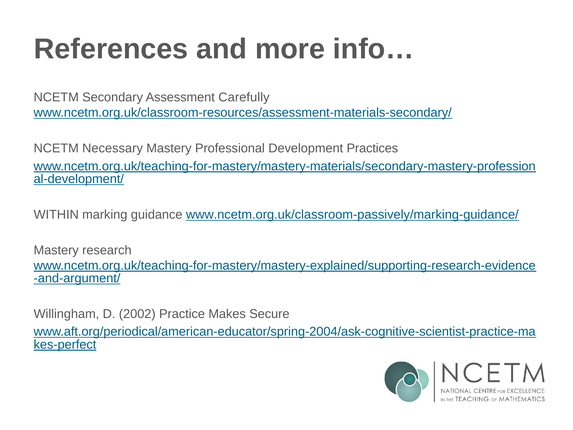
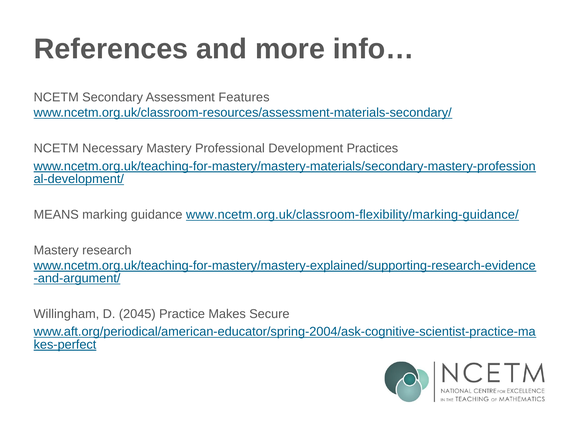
Carefully: Carefully -> Features (244, 97)
WITHIN: WITHIN -> MEANS (56, 214)
www.ncetm.org.uk/classroom-passively/marking-guidance/: www.ncetm.org.uk/classroom-passively/marking-guidance/ -> www.ncetm.org.uk/classroom-flexibility/marking-guidance/ (352, 214)
2002: 2002 -> 2045 (137, 314)
